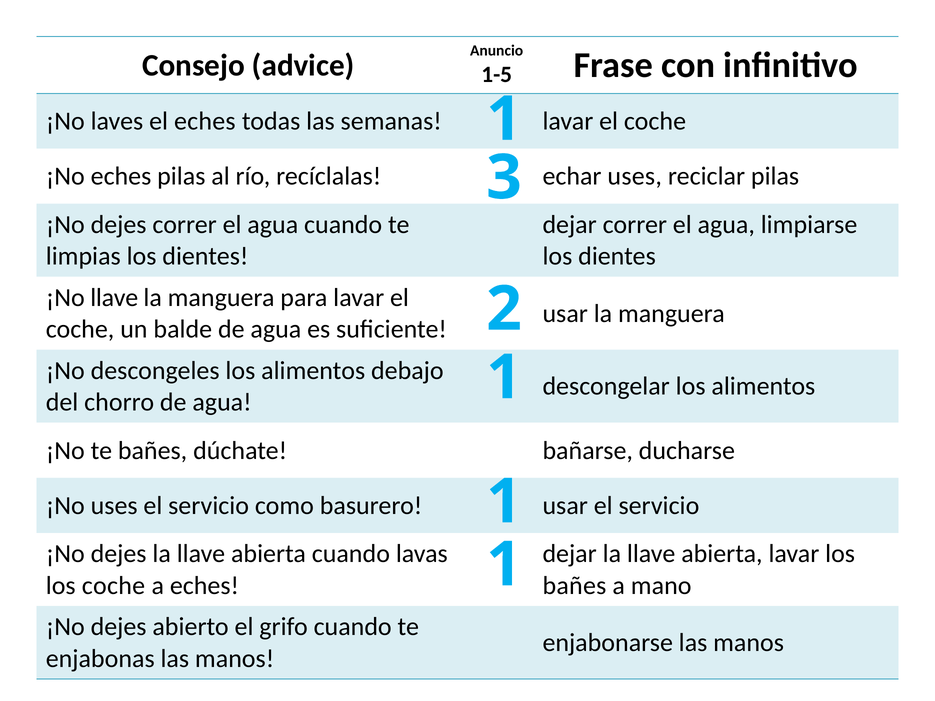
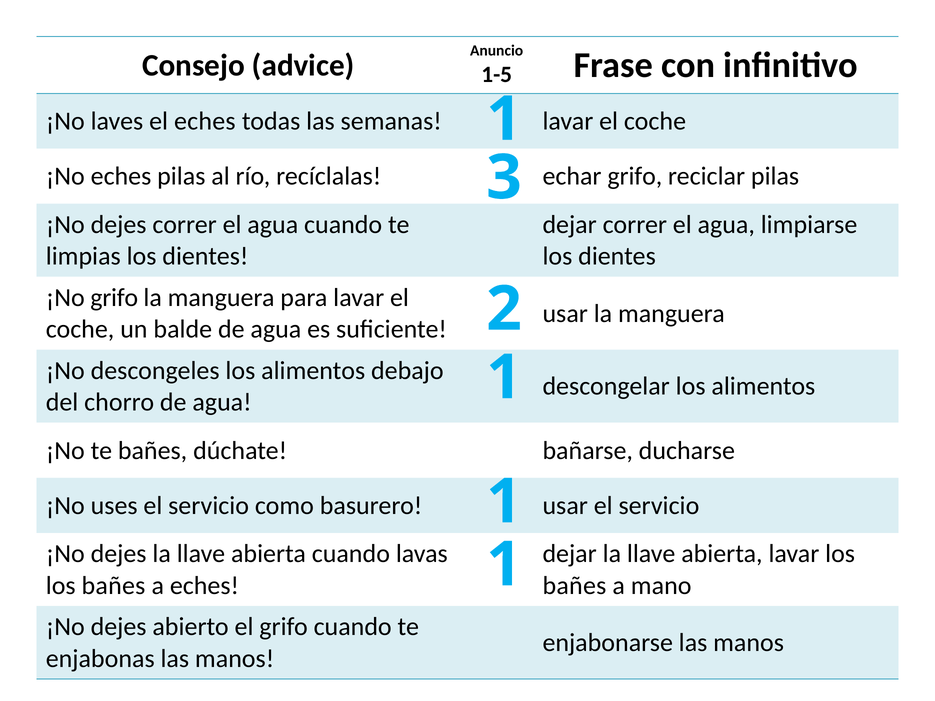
echar uses: uses -> grifo (635, 176)
¡No llave: llave -> grifo (114, 298)
coche: coche -> bañes (113, 586)
